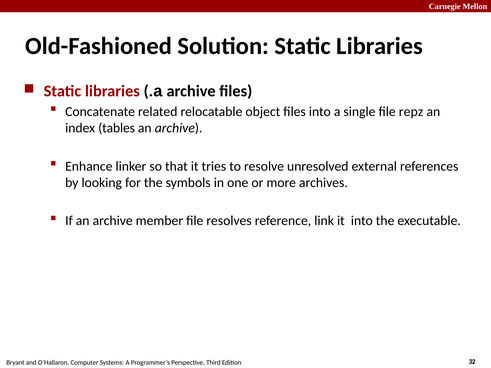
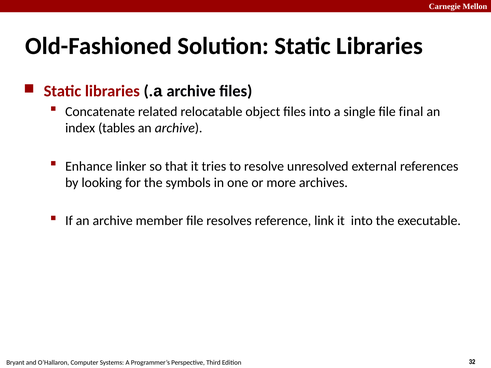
repz: repz -> final (411, 112)
